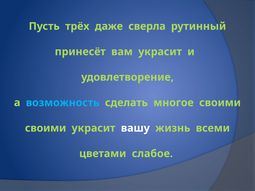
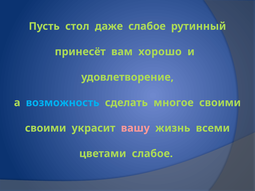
трёх: трёх -> стол (77, 26)
даже сверла: сверла -> слабое (147, 26)
вам украсит: украсит -> хорошо (160, 52)
вашу colour: white -> pink (135, 128)
